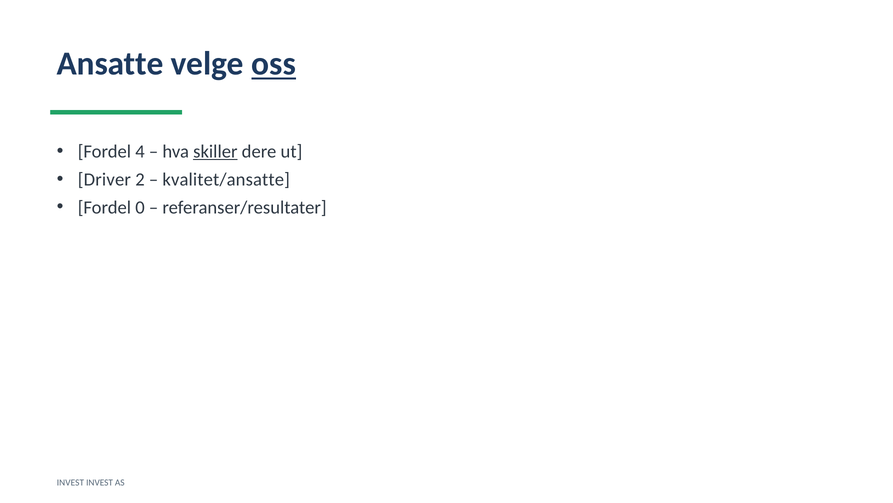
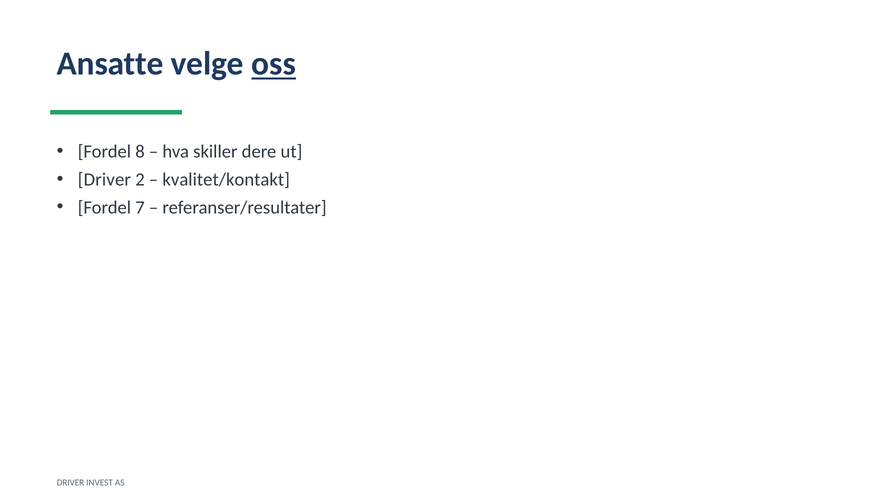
4: 4 -> 8 (140, 151)
skiller underline: present -> none (215, 151)
kvalitet/ansatte: kvalitet/ansatte -> kvalitet/kontakt (226, 179)
0: 0 -> 7 (140, 207)
INVEST: INVEST -> DRIVER (71, 482)
